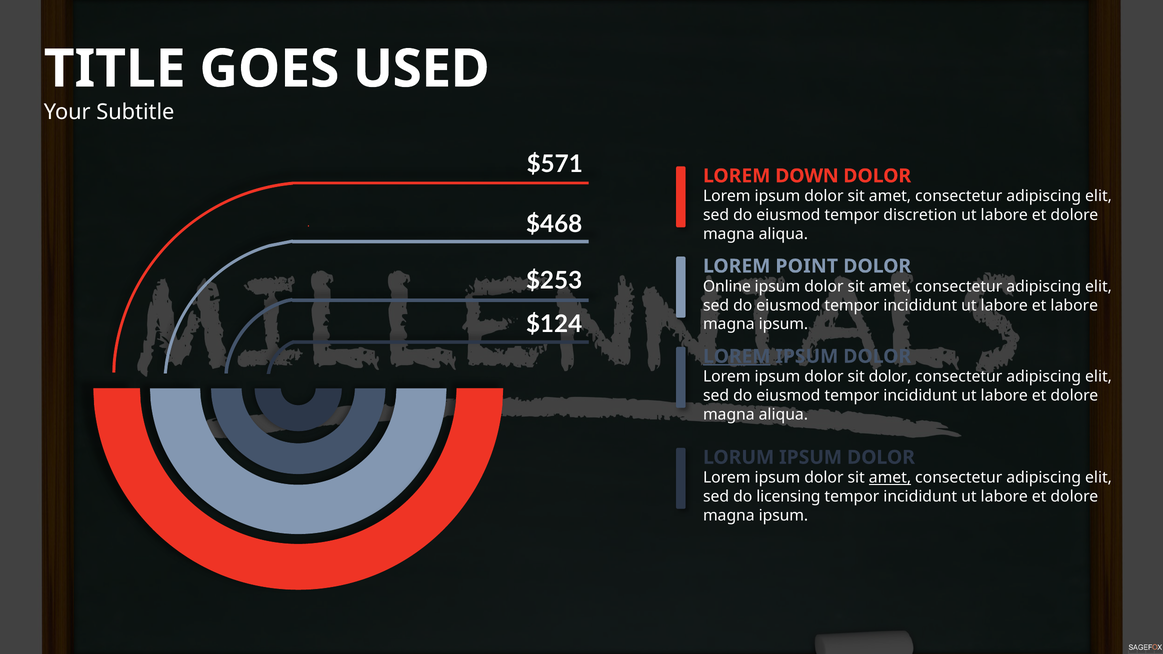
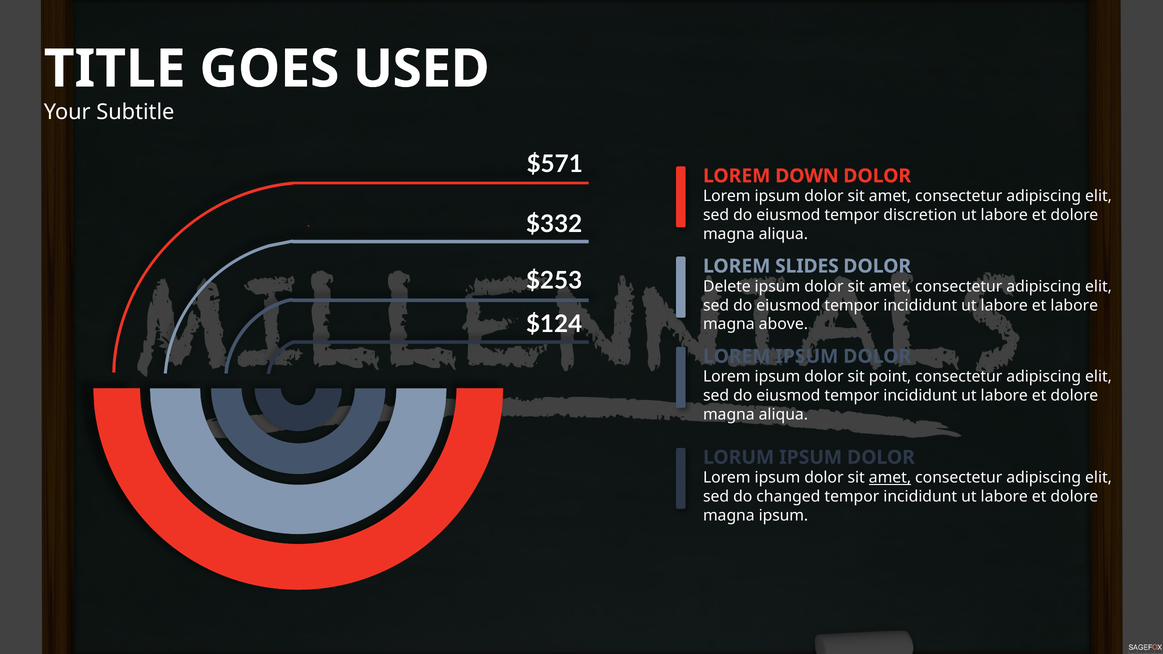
$468: $468 -> $332 (554, 224)
POINT: POINT -> SLIDES (807, 266)
Online: Online -> Delete (727, 286)
ipsum: ipsum -> above (783, 324)
LOREM underline: present -> none (737, 356)
sit dolor: dolor -> point (890, 377)
licensing: licensing -> changed (788, 497)
